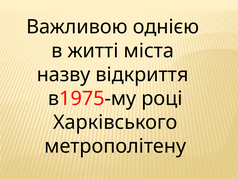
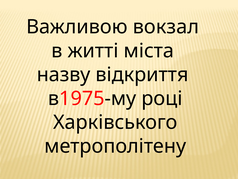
однією: однією -> вокзал (166, 27)
